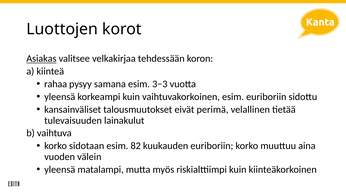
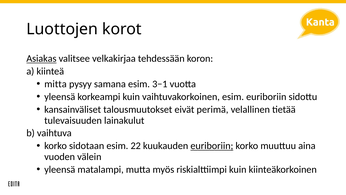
rahaa: rahaa -> mitta (56, 84)
3−3: 3−3 -> 3−1 (160, 84)
82: 82 -> 22 (136, 146)
euriboriin underline: none -> present (212, 146)
